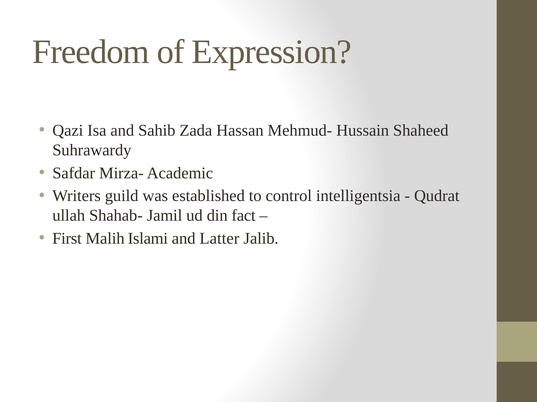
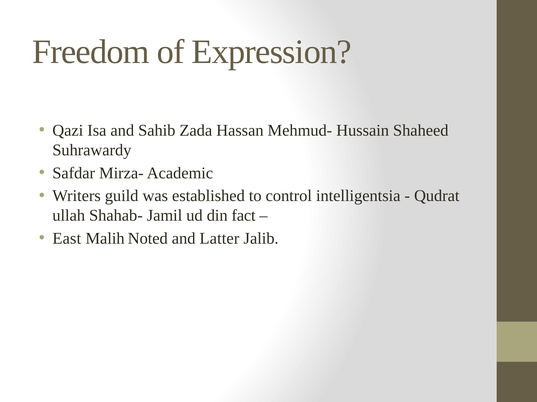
First: First -> East (67, 239)
Islami: Islami -> Noted (148, 239)
